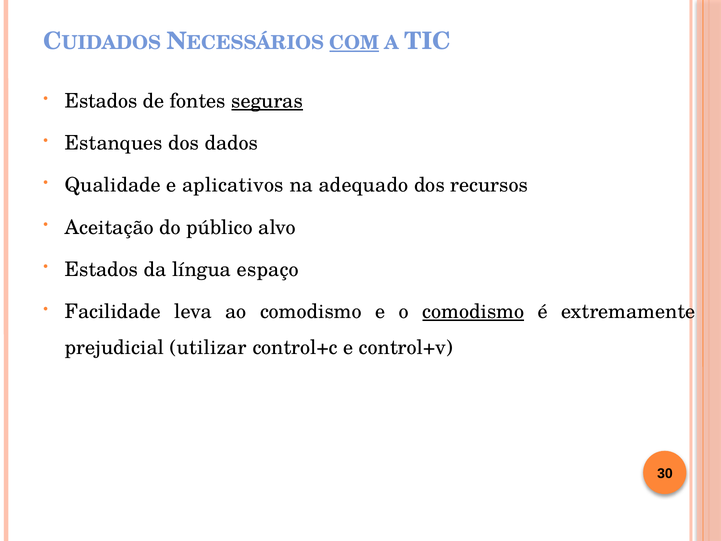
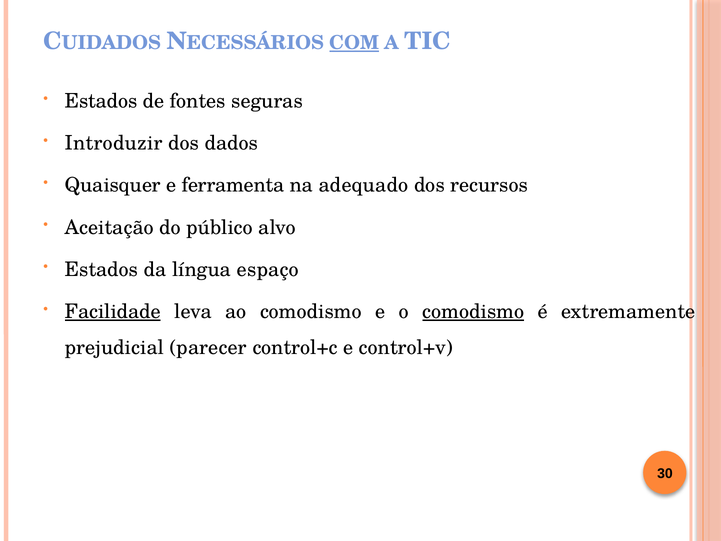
seguras underline: present -> none (267, 101)
Estanques: Estanques -> Introduzir (114, 143)
Qualidade: Qualidade -> Quaisquer (113, 185)
aplicativos: aplicativos -> ferramenta (233, 185)
Facilidade underline: none -> present (113, 311)
utilizar: utilizar -> parecer (208, 348)
